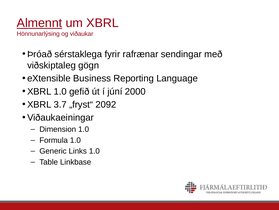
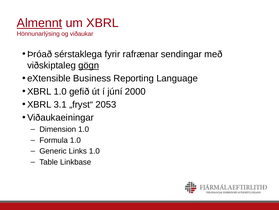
gögn underline: none -> present (89, 65)
3.7: 3.7 -> 3.1 (60, 104)
2092: 2092 -> 2053 (106, 104)
